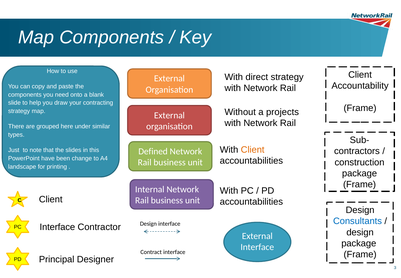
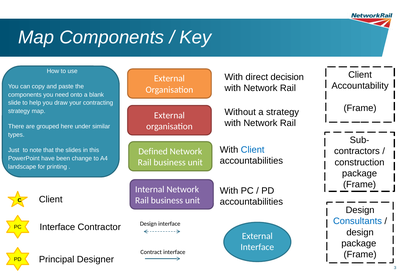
direct strategy: strategy -> decision (287, 77)
a projects: projects -> strategy (283, 112)
Client colour: orange -> blue (253, 149)
